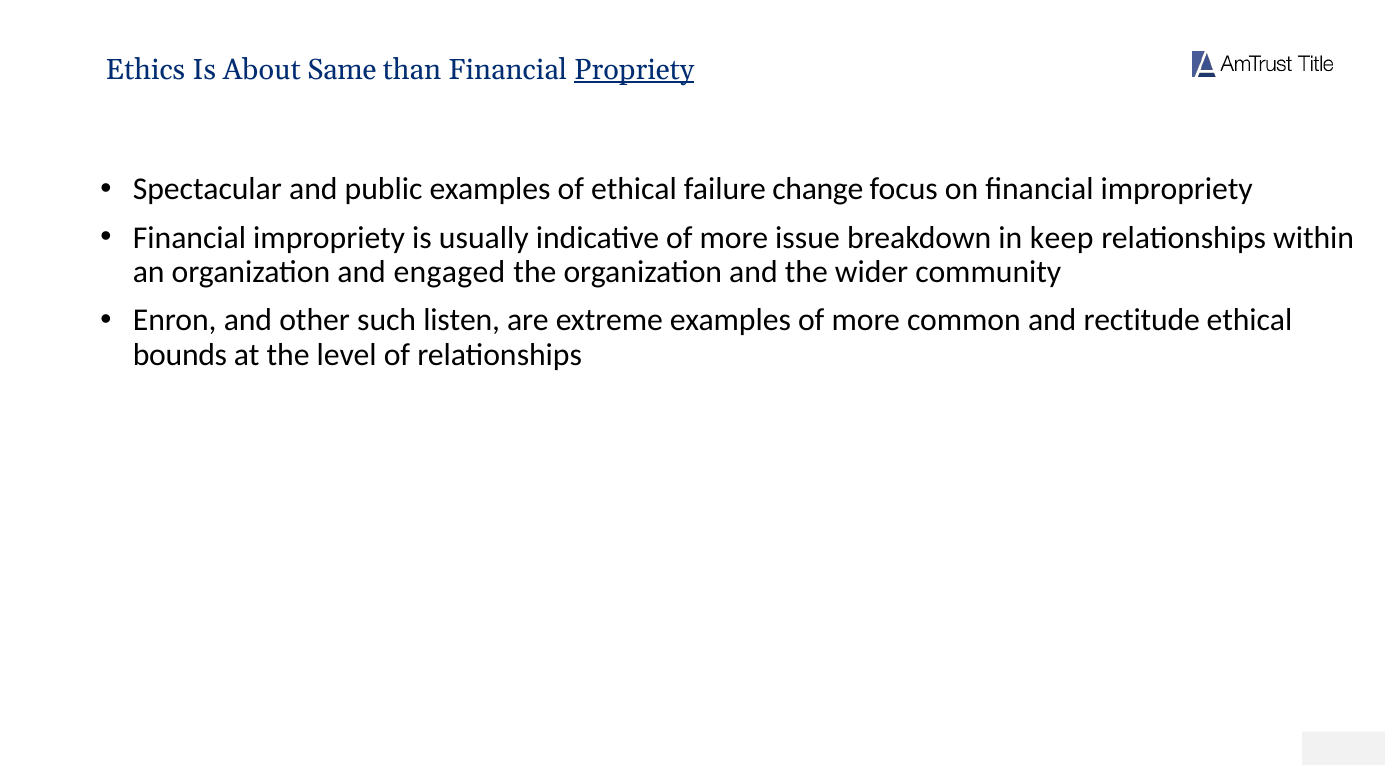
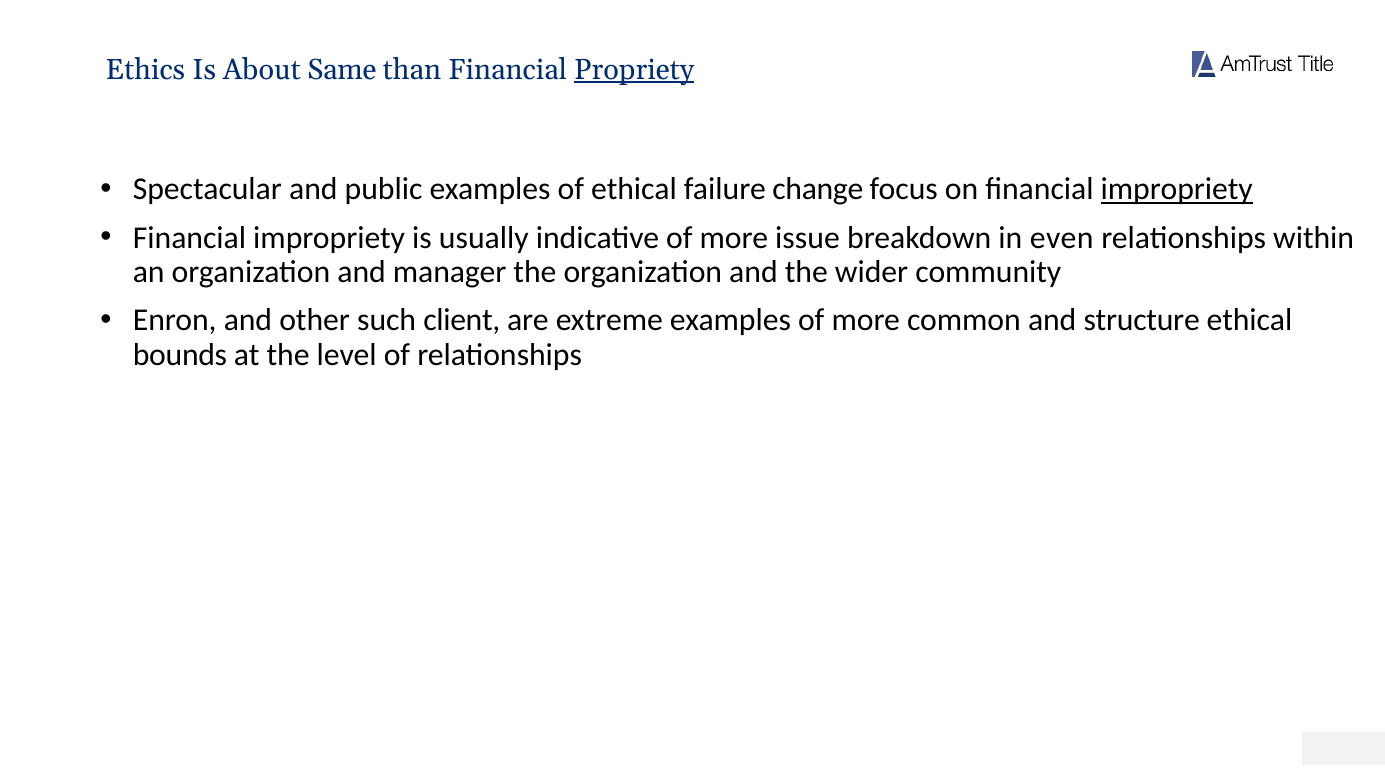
impropriety underline: none -> present (1177, 189)
keep: keep -> even (1062, 238)
engaged: engaged -> manager (450, 272)
listen: listen -> client (462, 320)
rectitude: rectitude -> structure (1142, 320)
